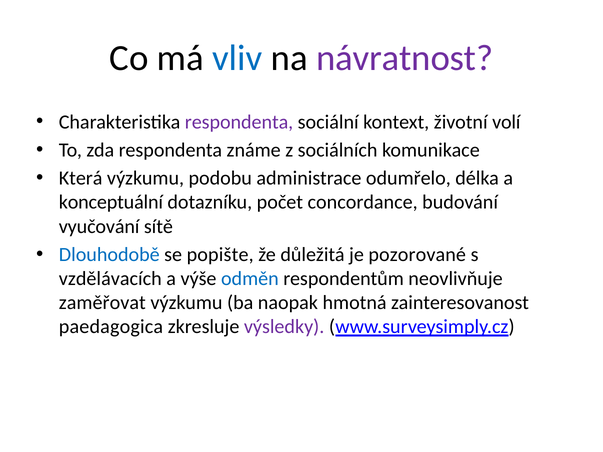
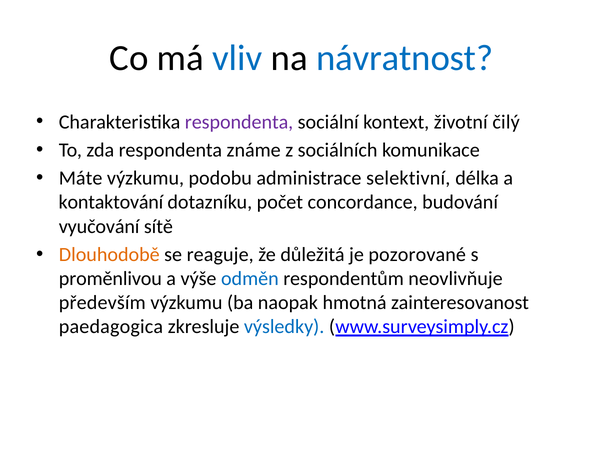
návratnost colour: purple -> blue (405, 58)
volí: volí -> čilý (506, 122)
Která: Která -> Máte (81, 178)
odumřelo: odumřelo -> selektivní (408, 178)
konceptuální: konceptuální -> kontaktování (111, 202)
Dlouhodobě colour: blue -> orange (109, 255)
popište: popište -> reaguje (220, 255)
vzdělávacích: vzdělávacích -> proměnlivou (110, 279)
zaměřovat: zaměřovat -> především (102, 303)
výsledky colour: purple -> blue (284, 327)
